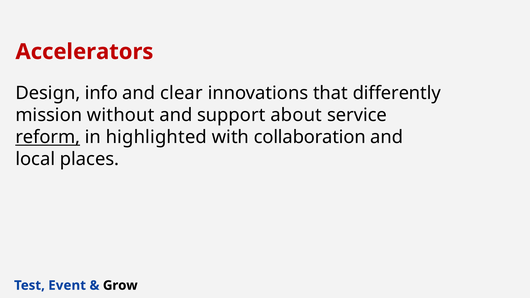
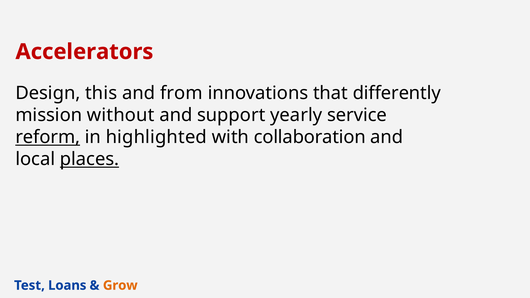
info: info -> this (101, 93)
clear: clear -> from (181, 93)
about: about -> yearly (296, 115)
places underline: none -> present (90, 159)
Event: Event -> Loans (67, 286)
Grow colour: black -> orange (120, 286)
